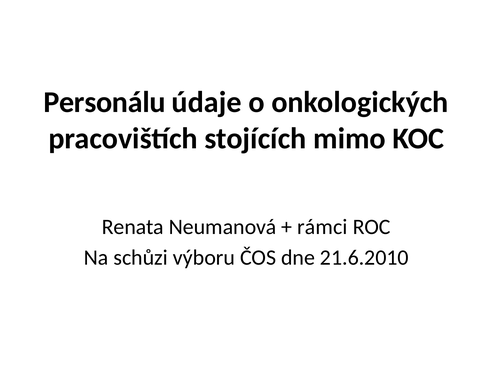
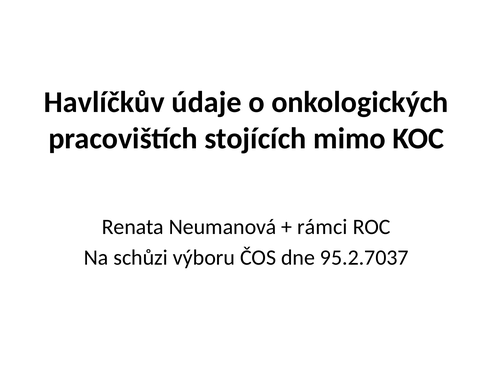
Personálu: Personálu -> Havlíčkův (104, 102)
21.6.2010: 21.6.2010 -> 95.2.7037 (364, 257)
